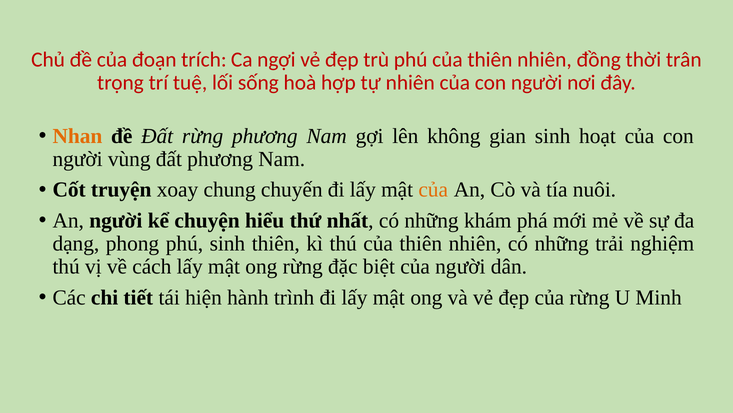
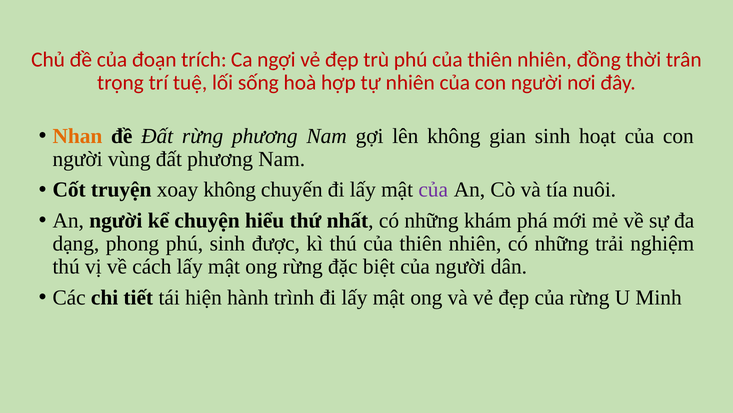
xoay chung: chung -> không (230, 189)
của colour: orange -> purple (433, 189)
sinh thiên: thiên -> được (276, 243)
